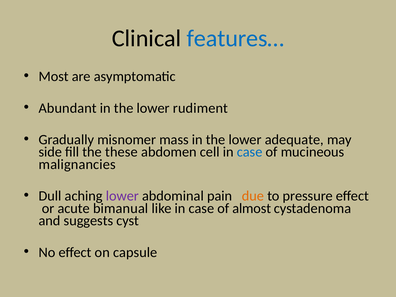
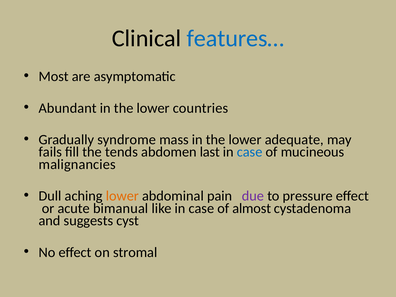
rudiment: rudiment -> countries (200, 108)
misnomer: misnomer -> syndrome (127, 140)
side: side -> fails (50, 152)
these: these -> tends (121, 152)
cell: cell -> last (210, 152)
lower colour: purple -> orange (122, 196)
due colour: orange -> purple (253, 196)
capsule: capsule -> stromal (135, 252)
